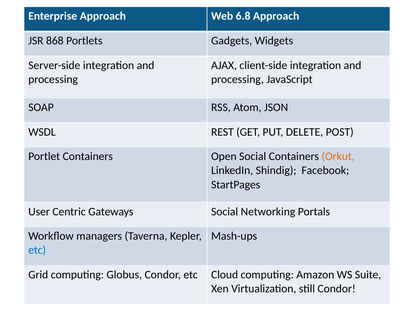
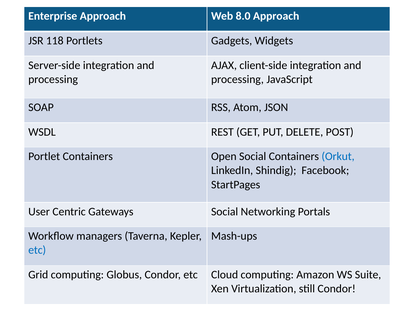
6.8: 6.8 -> 8.0 (243, 16)
868: 868 -> 118 (55, 41)
Orkut colour: orange -> blue (338, 156)
